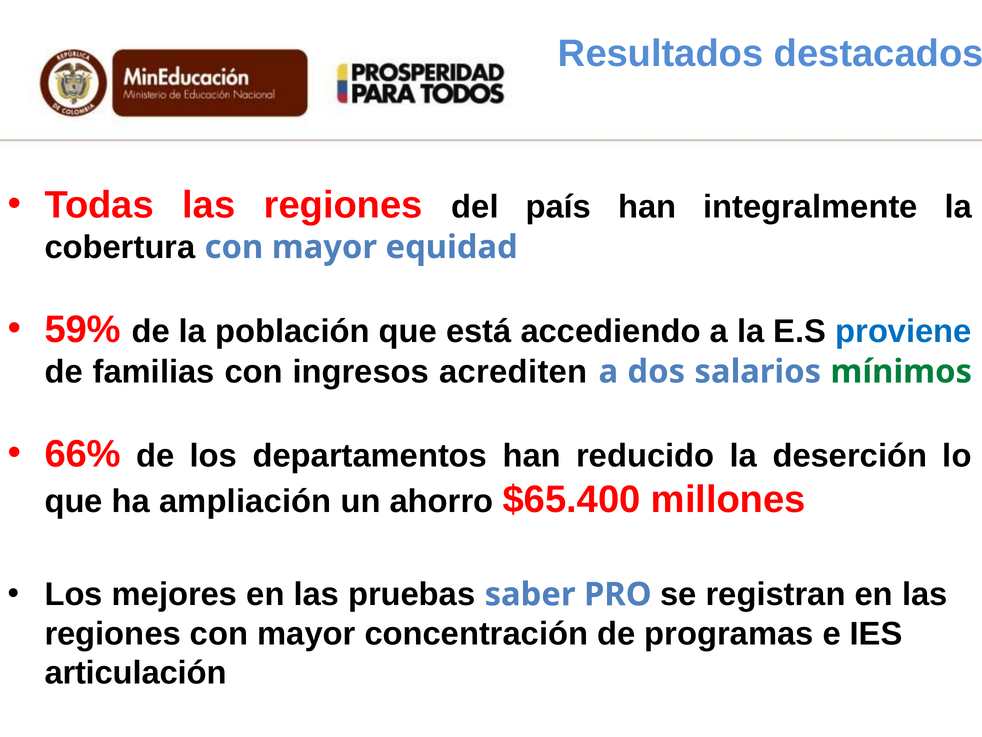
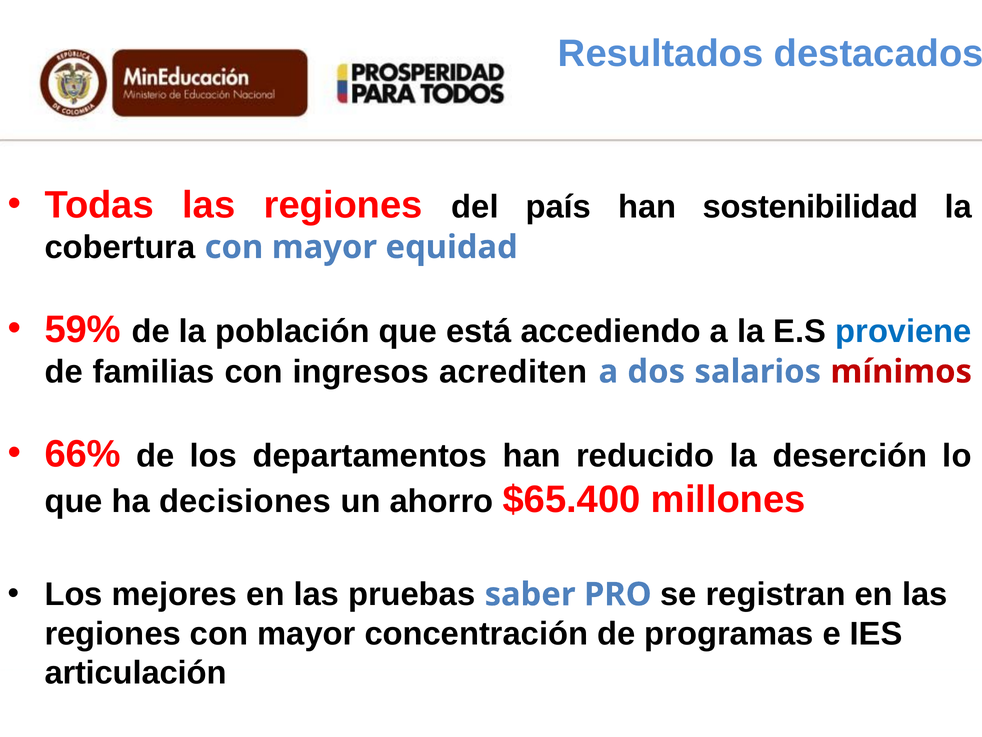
integralmente: integralmente -> sostenibilidad (811, 207)
mínimos colour: green -> red (901, 371)
ampliación: ampliación -> decisiones (245, 501)
